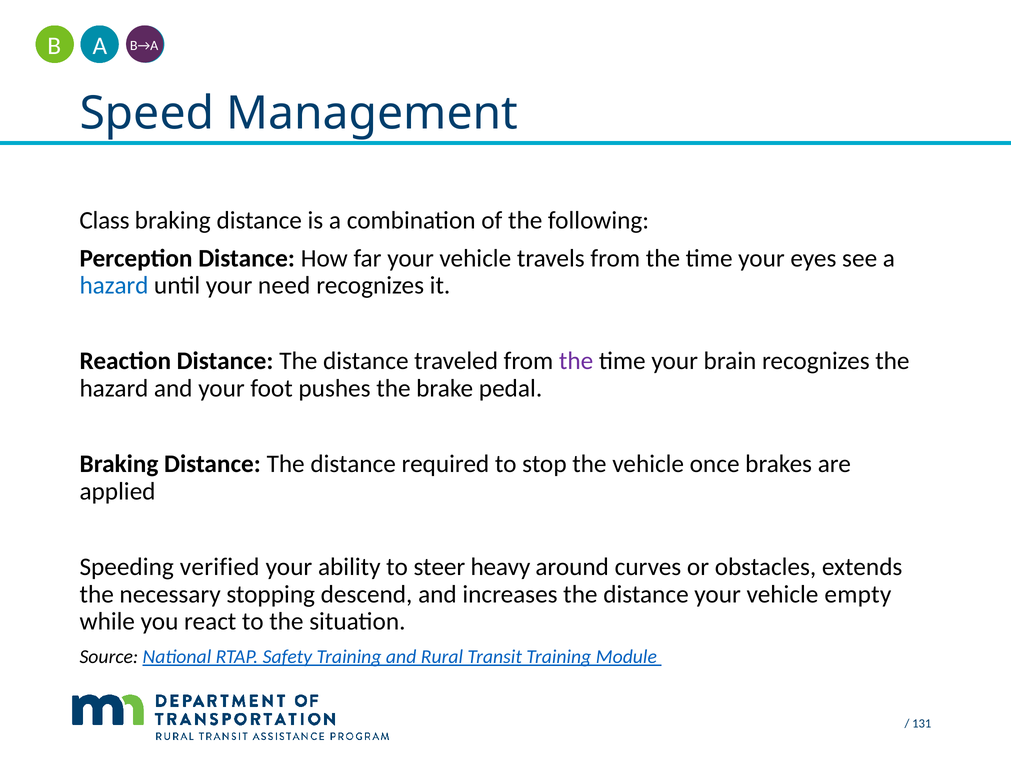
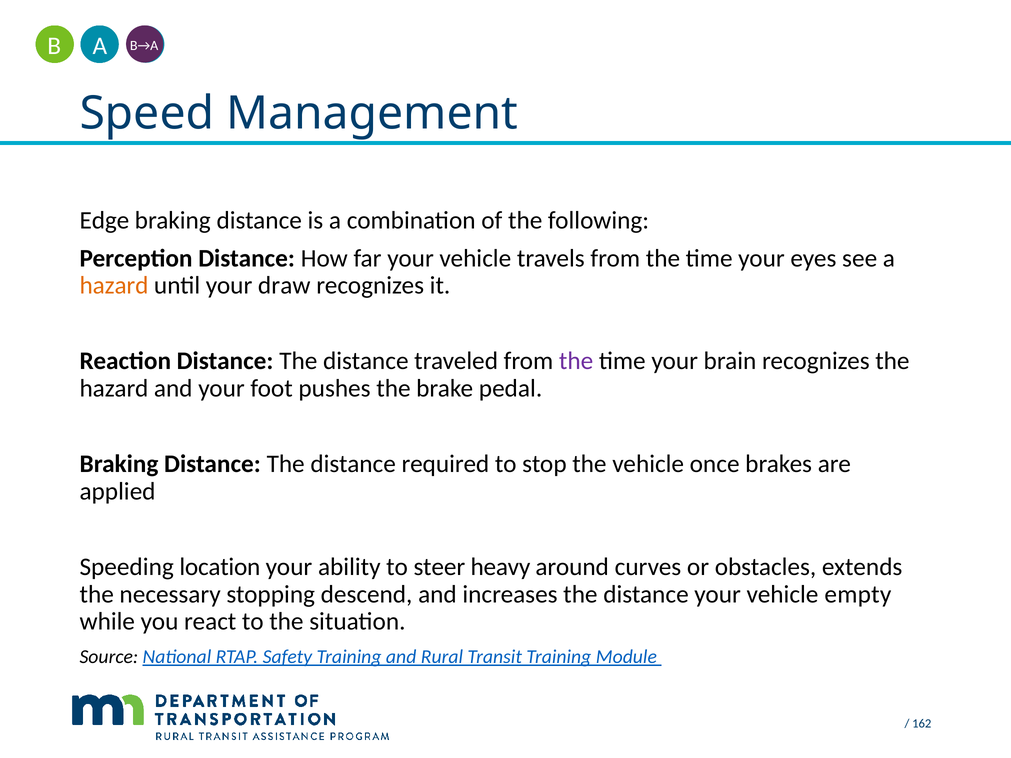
Class: Class -> Edge (104, 220)
hazard colour: blue -> orange (114, 286)
need: need -> draw (284, 286)
verified: verified -> location (220, 567)
131: 131 -> 162 (922, 724)
